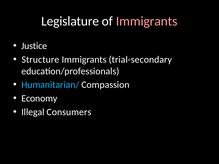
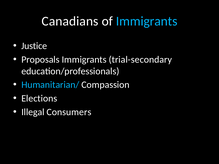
Legislature: Legislature -> Canadians (70, 21)
Immigrants colour: pink -> light blue (147, 21)
Structure: Structure -> Proposals (40, 60)
Economy: Economy -> Elections (39, 99)
